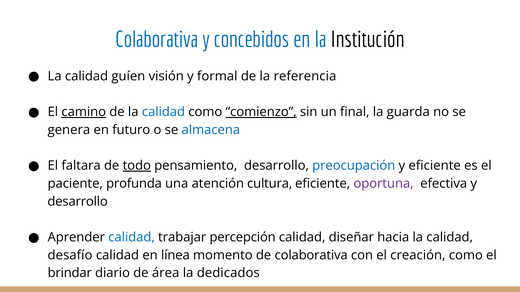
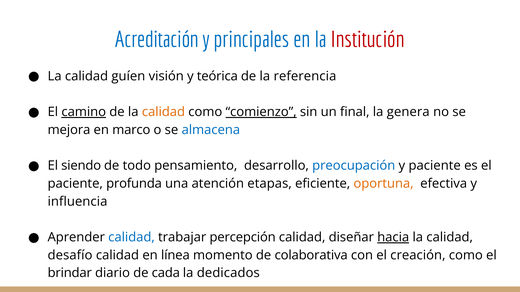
Colaborativa: Colaborativa -> Acreditación (157, 40)
concebidos: concebidos -> principales (252, 40)
Institución colour: black -> red (368, 40)
formal: formal -> teórica (217, 76)
calidad colour: blue -> orange (163, 112)
guarda: guarda -> genera (408, 112)
genera: genera -> mejora (69, 130)
futuro: futuro -> marco (131, 130)
faltara: faltara -> siendo (81, 166)
todo underline: present -> none (137, 166)
y eficiente: eficiente -> paciente (435, 166)
cultura: cultura -> etapas (270, 184)
oportuna colour: purple -> orange (384, 184)
desarrollo: desarrollo -> influencia (78, 202)
hacia underline: none -> present (393, 238)
área: área -> cada (166, 273)
